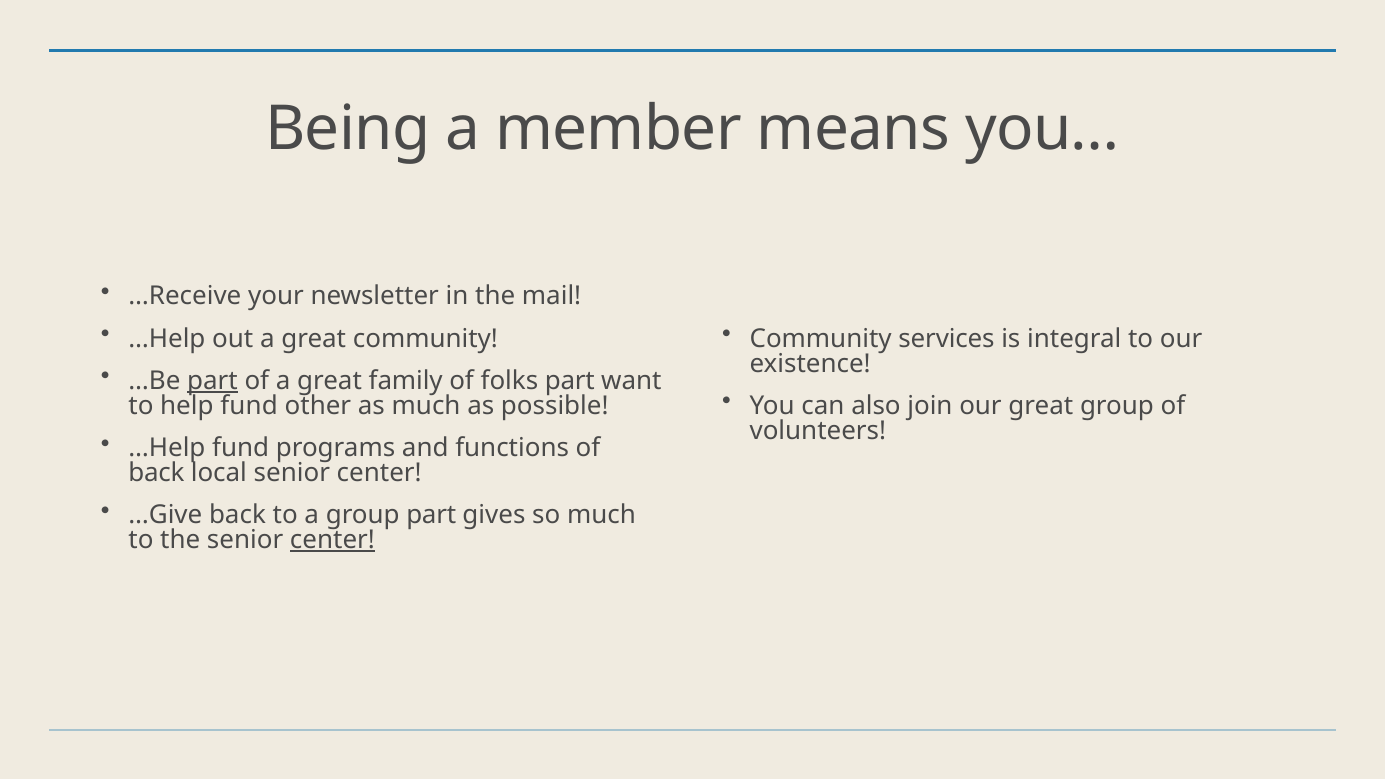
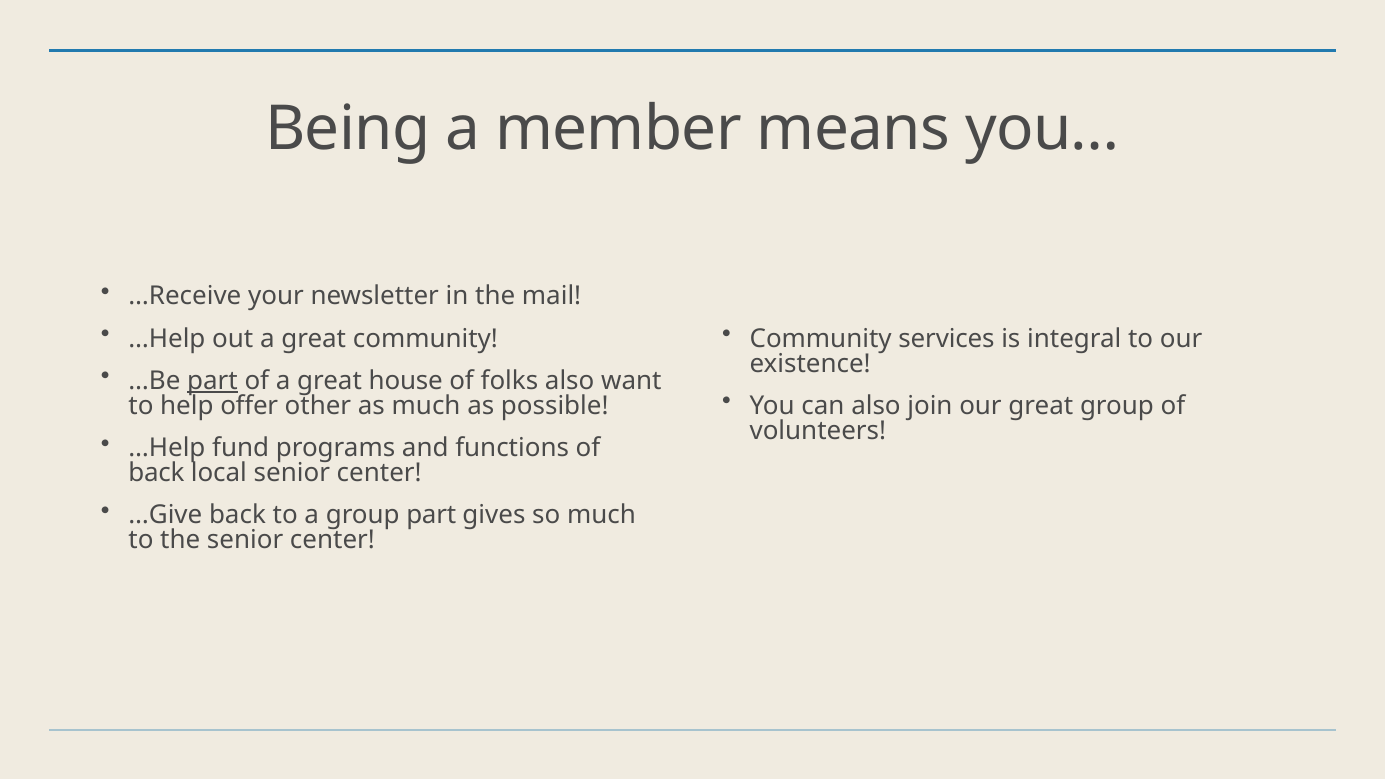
family: family -> house (406, 381)
folks part: part -> also (570, 381)
help fund: fund -> offer (249, 406)
center underline: present -> none (332, 540)
